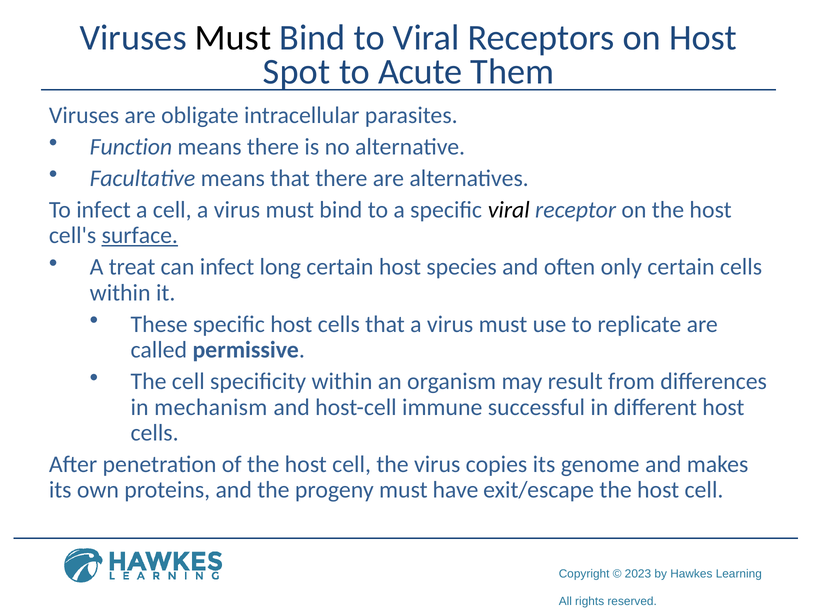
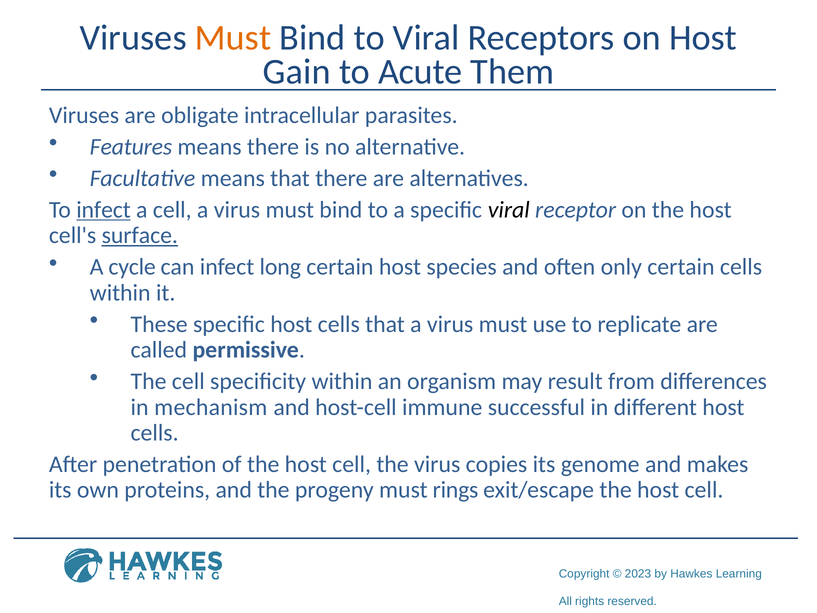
Must colour: black -> orange (233, 38)
Spot: Spot -> Gain (297, 72)
Function: Function -> Features (131, 147)
infect underline: none -> present (104, 210)
treat: treat -> cycle (132, 267)
have: have -> rings (456, 490)
